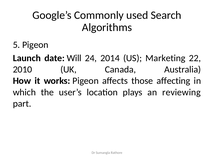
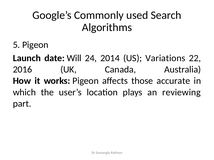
Marketing: Marketing -> Variations (165, 58)
2010: 2010 -> 2016 (22, 70)
affecting: affecting -> accurate (173, 81)
